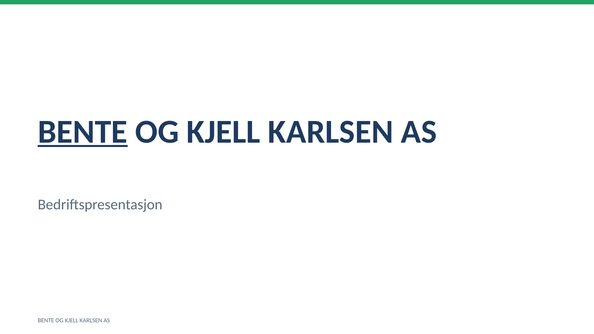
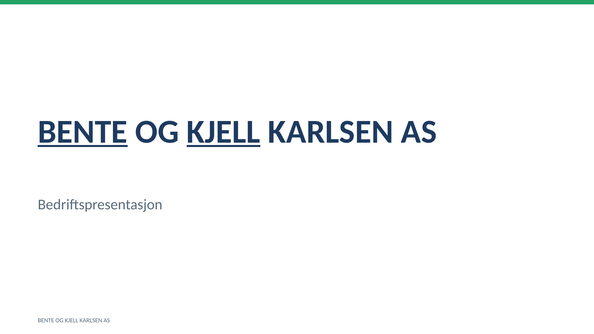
KJELL underline: none -> present (223, 132)
